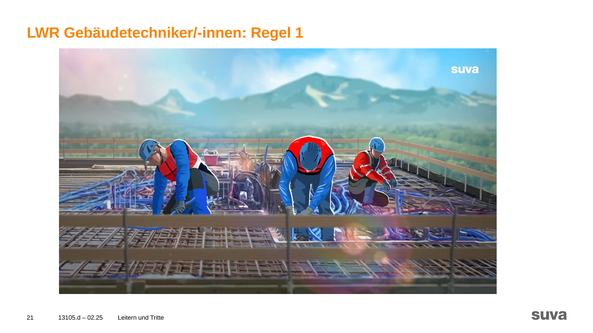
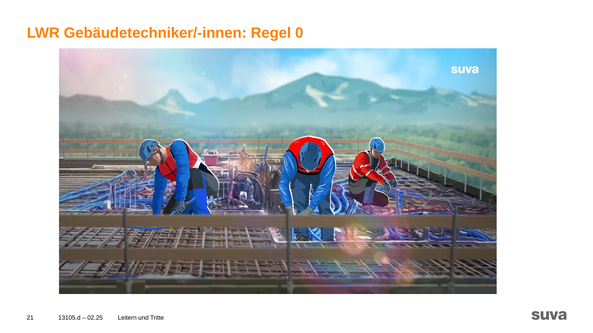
1: 1 -> 0 (299, 33)
